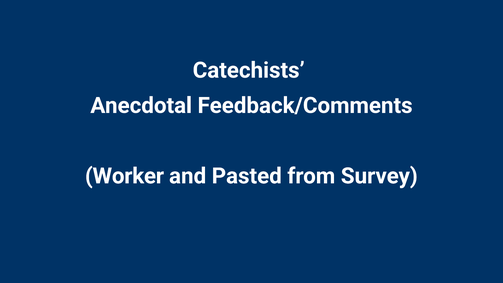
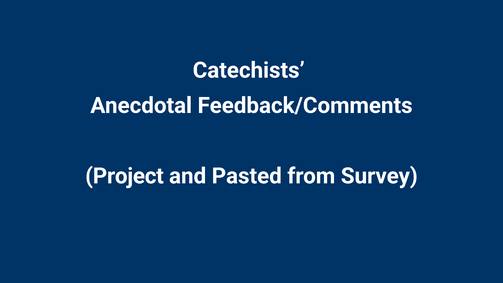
Worker: Worker -> Project (124, 176)
